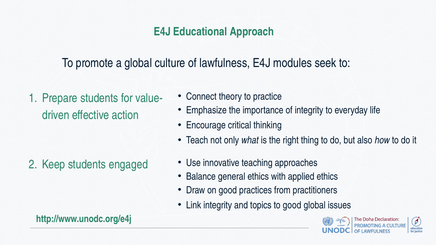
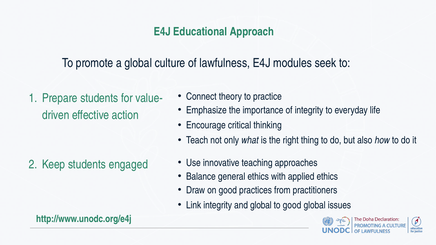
and topics: topics -> global (261, 205)
